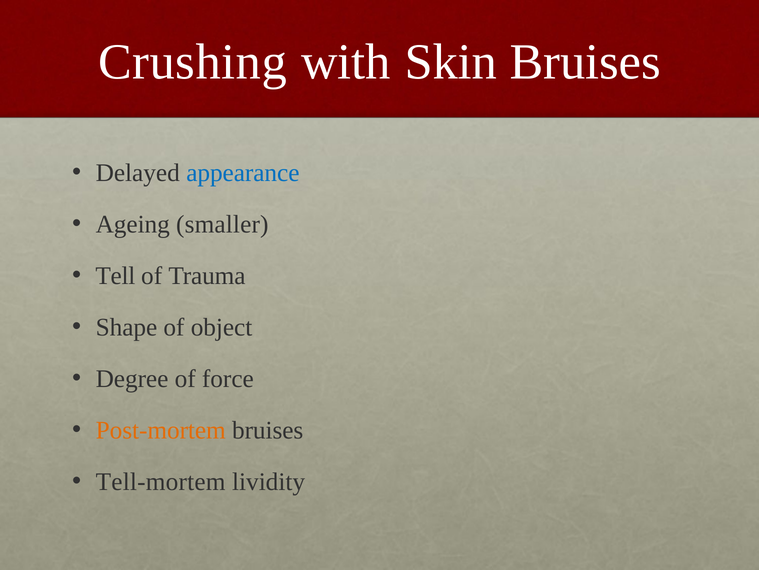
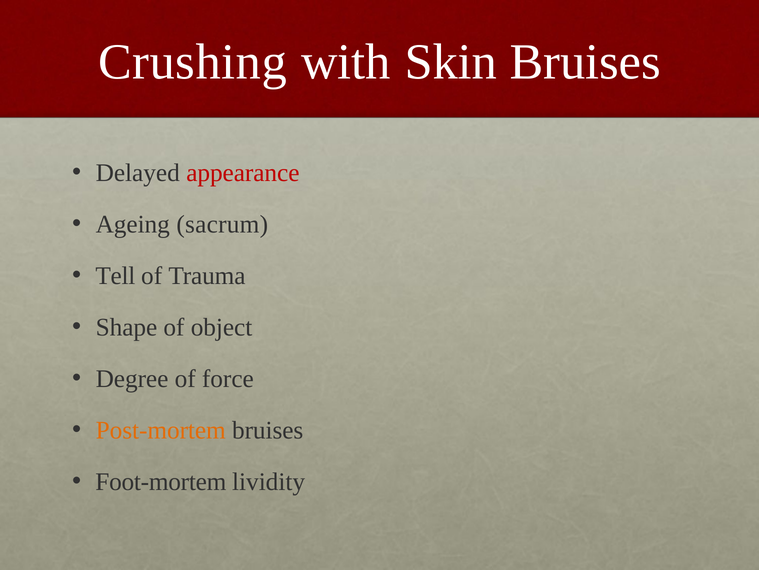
appearance colour: blue -> red (243, 173)
smaller: smaller -> sacrum (222, 224)
Tell-mortem: Tell-mortem -> Foot-mortem (161, 481)
